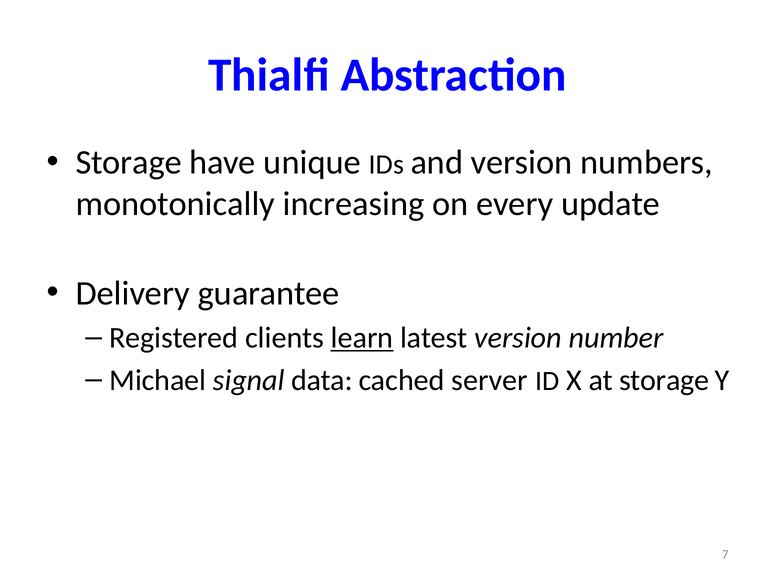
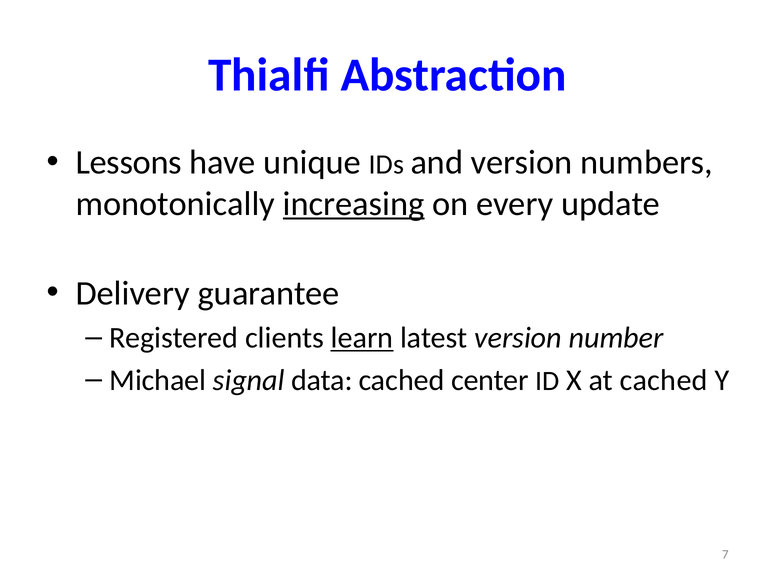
Storage: Storage -> Lessons (129, 163)
increasing underline: none -> present (354, 204)
server: server -> center (490, 380)
at storage: storage -> cached (664, 380)
